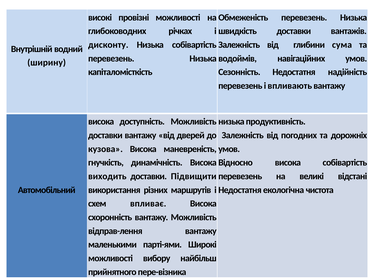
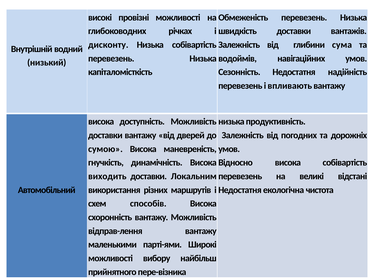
ширину: ширину -> низький (47, 63)
кузова: кузова -> сумою (105, 149)
Підвищити: Підвищити -> Локальним (194, 177)
впливає: впливає -> способів (148, 204)
